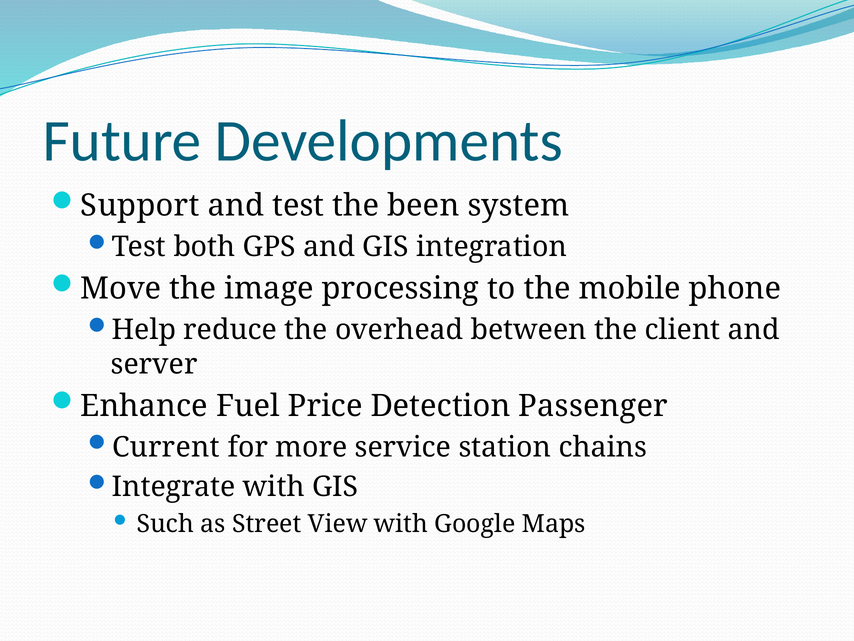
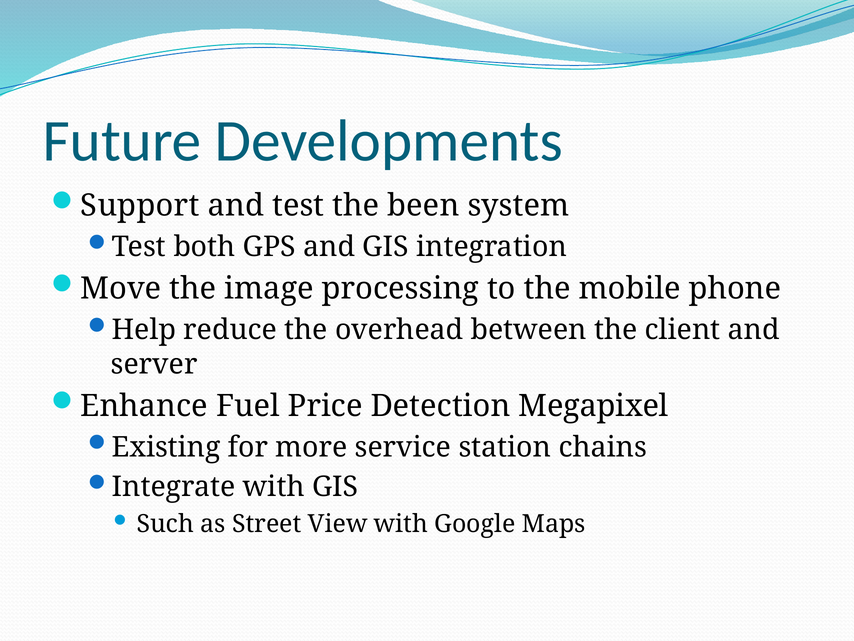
Passenger: Passenger -> Megapixel (593, 406)
Current: Current -> Existing (166, 447)
